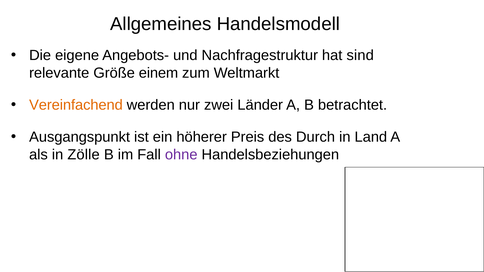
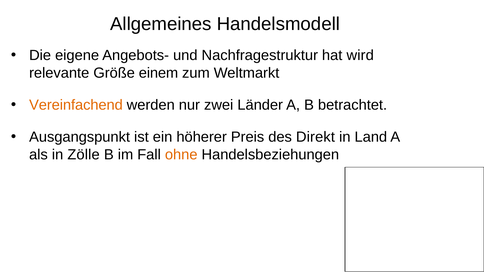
sind: sind -> wird (360, 56)
Durch: Durch -> Direkt (315, 137)
ohne colour: purple -> orange (181, 155)
